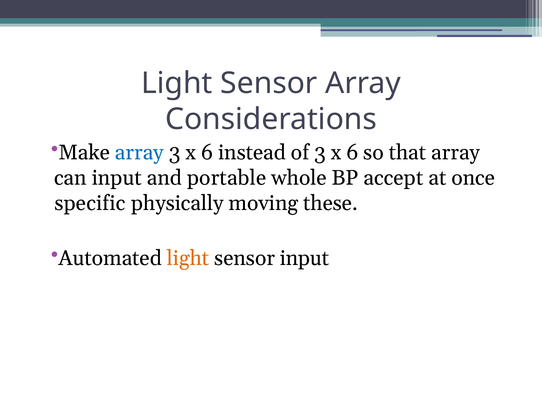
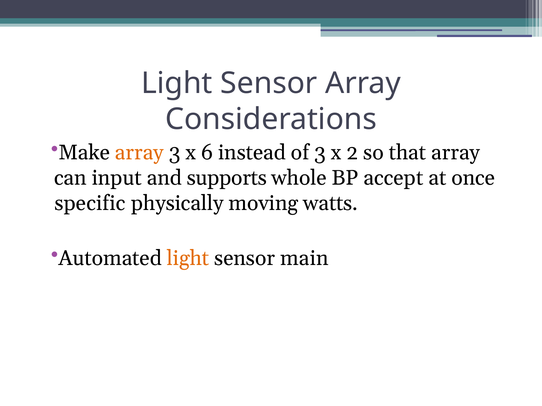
array colour: blue -> orange (139, 153)
of 3 x 6: 6 -> 2 (352, 153)
portable: portable -> supports (227, 178)
these: these -> watts (331, 204)
sensor input: input -> main (304, 259)
